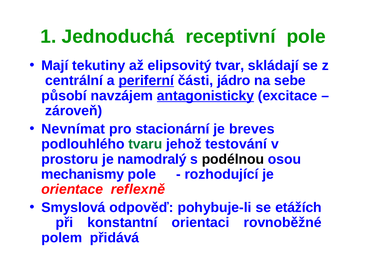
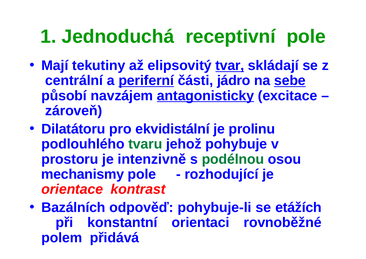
tvar underline: none -> present (230, 66)
sebe underline: none -> present (290, 81)
Nevnímat: Nevnímat -> Dilatátoru (73, 129)
stacionární: stacionární -> ekvidistální (173, 129)
breves: breves -> prolinu (252, 129)
testování: testování -> pohybuje (236, 144)
namodralý: namodralý -> intenzivně (152, 159)
podélnou colour: black -> green (233, 159)
reflexně: reflexně -> kontrast (138, 189)
Smyslová: Smyslová -> Bazálních (73, 207)
